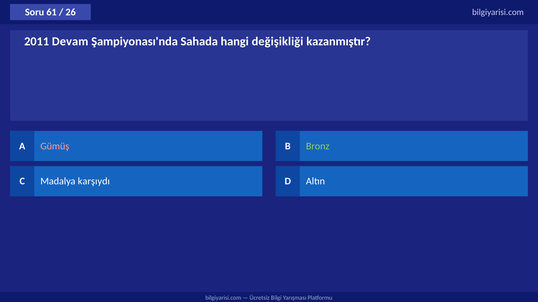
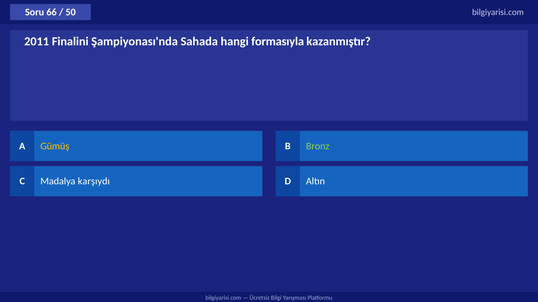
61: 61 -> 66 (52, 12)
26: 26 -> 50 (71, 12)
Devam: Devam -> Finalini (70, 41)
değişikliği: değişikliği -> formasıyla (278, 41)
Gümüş colour: pink -> yellow (55, 146)
